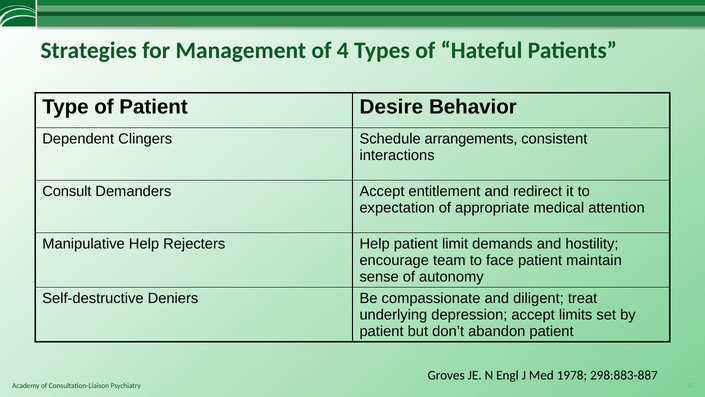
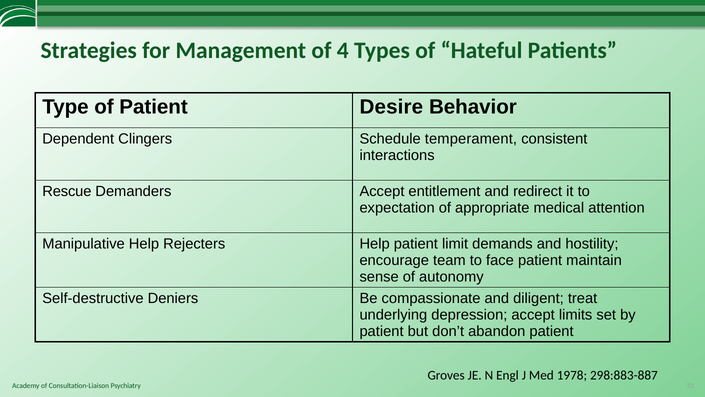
arrangements: arrangements -> temperament (471, 139)
Consult: Consult -> Rescue (67, 191)
